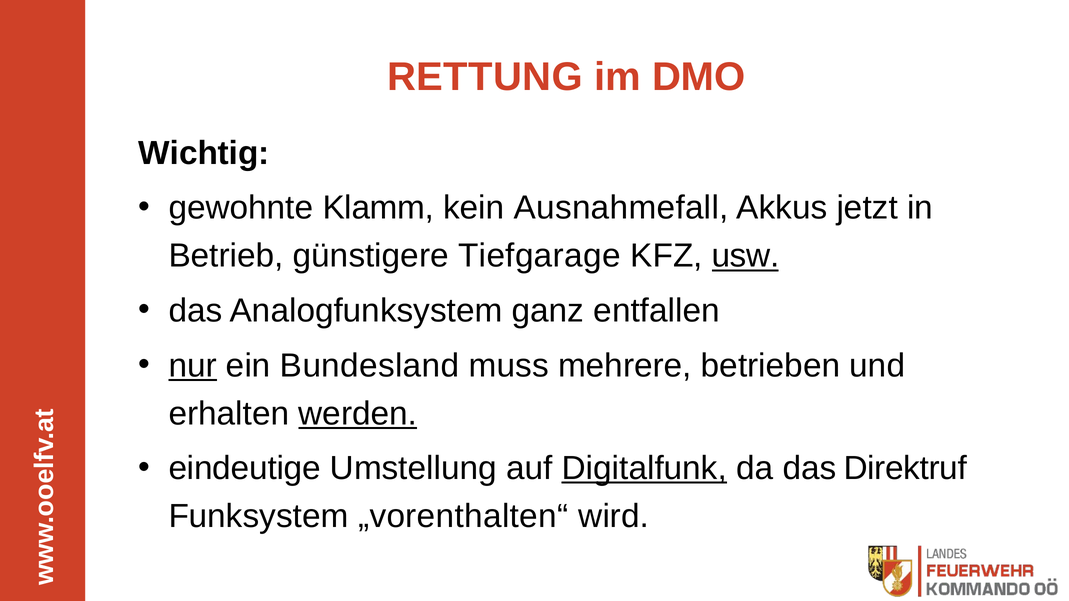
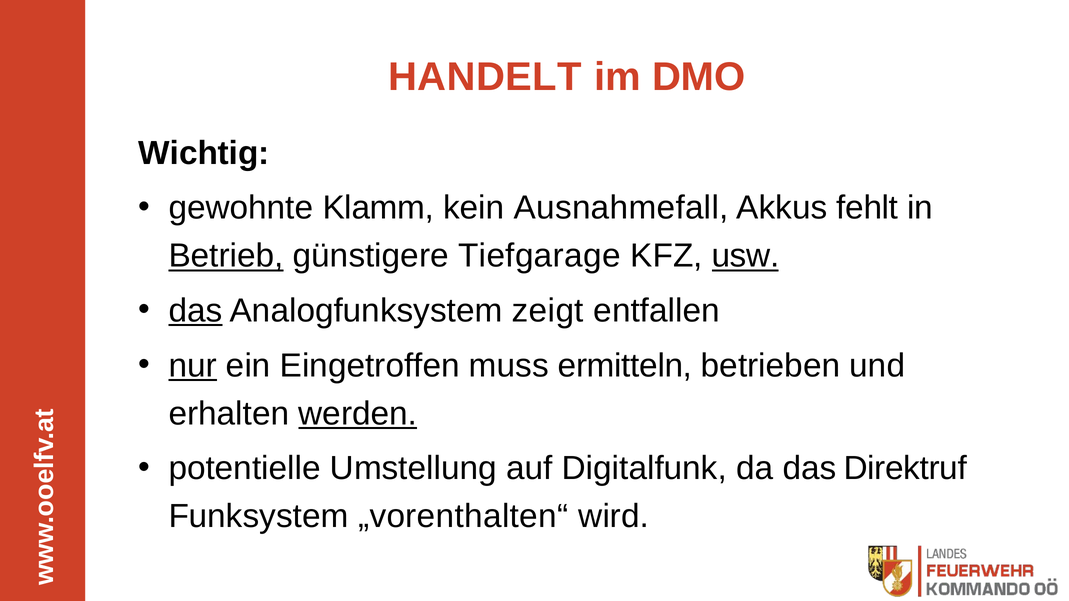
RETTUNG: RETTUNG -> HANDELT (485, 77)
jetzt: jetzt -> fehlt (867, 208)
Betrieb underline: none -> present (226, 256)
das underline: none -> present (195, 311)
ganz: ganz -> zeigt (548, 311)
Bundesland: Bundesland -> Eingetroffen (370, 366)
mehrere: mehrere -> ermitteln (625, 366)
eindeutige: eindeutige -> potentielle (245, 469)
Digitalfunk underline: present -> none (644, 469)
